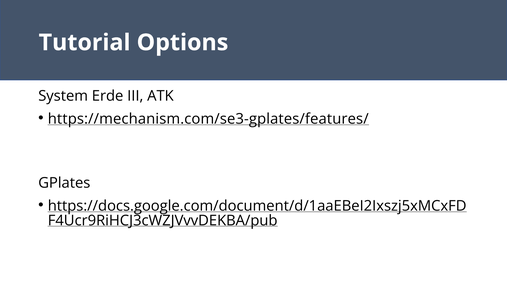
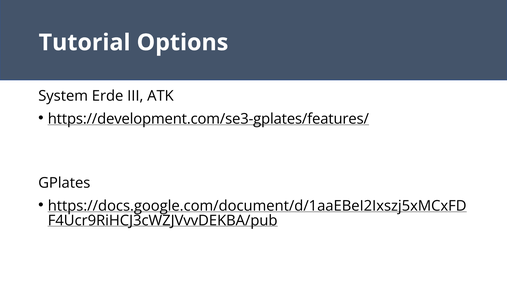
https://mechanism.com/se3-gplates/features/: https://mechanism.com/se3-gplates/features/ -> https://development.com/se3-gplates/features/ (208, 119)
